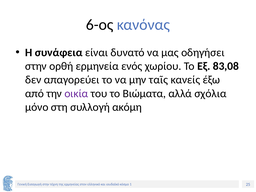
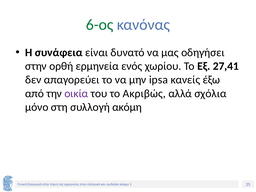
6-ος colour: black -> green (100, 25)
83,08: 83,08 -> 27,41 (226, 66)
ταῖς: ταῖς -> ipsa (158, 80)
Βιώματα: Βιώματα -> Ακριβώς (144, 93)
